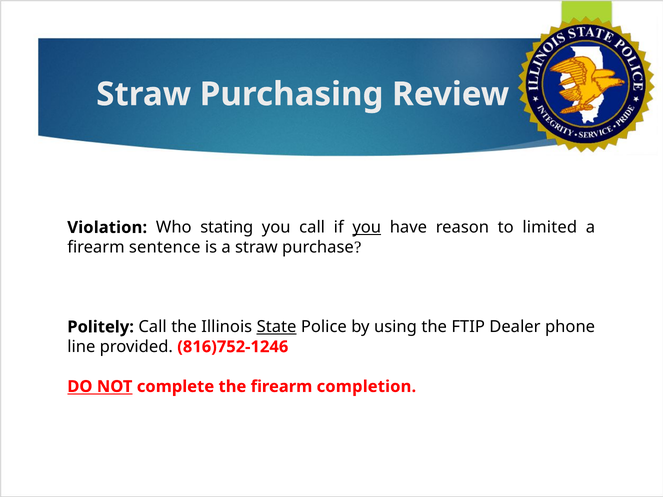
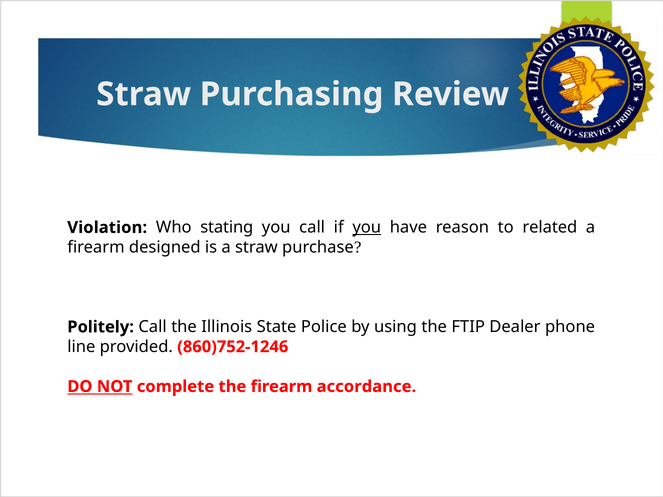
limited: limited -> related (550, 228)
sentence: sentence -> designed (165, 247)
State underline: present -> none (277, 327)
816)752-1246: 816)752-1246 -> 860)752-1246 (233, 347)
completion: completion -> accordance (366, 387)
